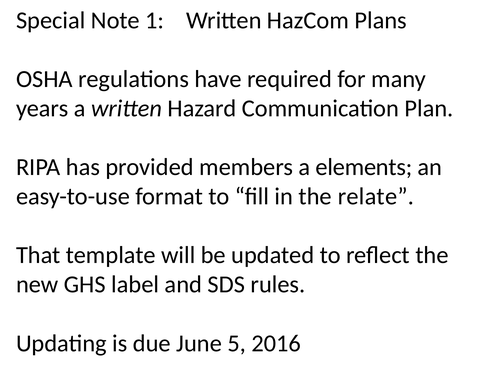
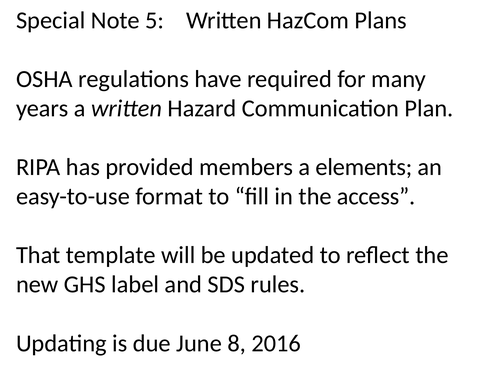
1: 1 -> 5 (155, 20)
relate: relate -> access (376, 196)
5: 5 -> 8 (237, 343)
